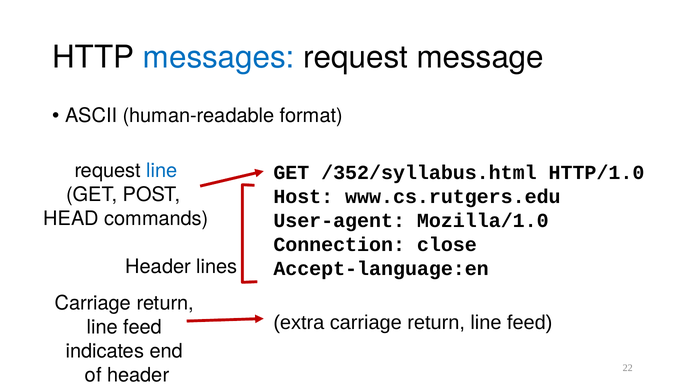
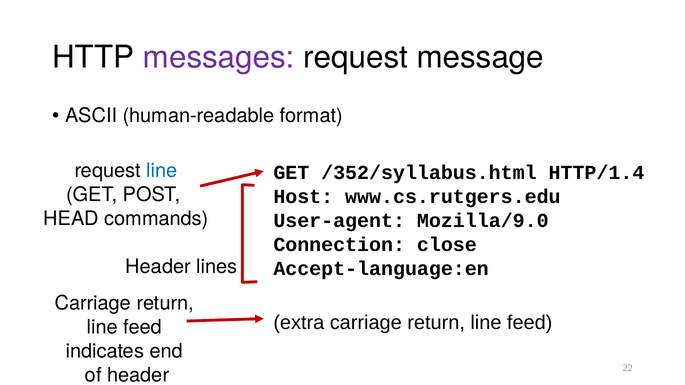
messages colour: blue -> purple (219, 58)
HTTP/1.0: HTTP/1.0 -> HTTP/1.4 (596, 173)
Mozilla/1.0: Mozilla/1.0 -> Mozilla/9.0 (483, 221)
